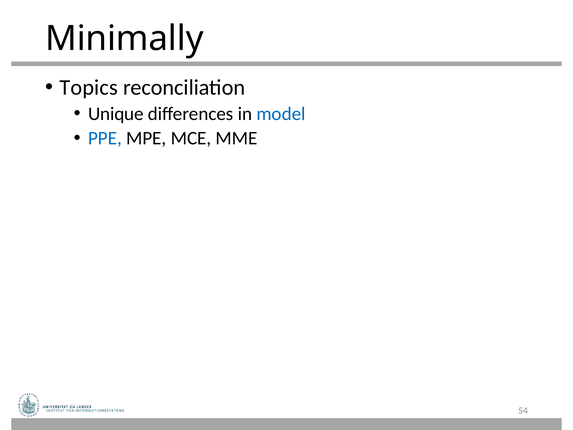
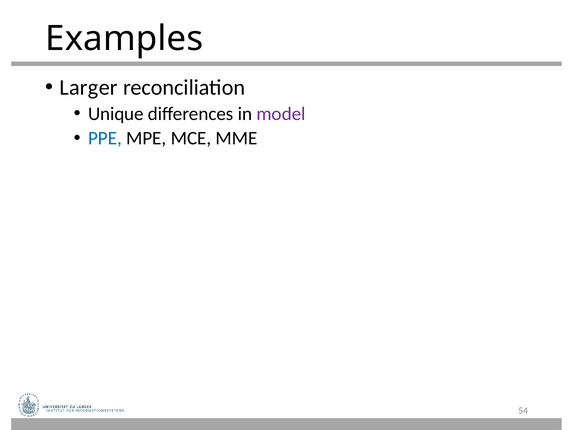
Minimally: Minimally -> Examples (124, 39)
Topics: Topics -> Larger (89, 87)
model colour: blue -> purple (281, 114)
